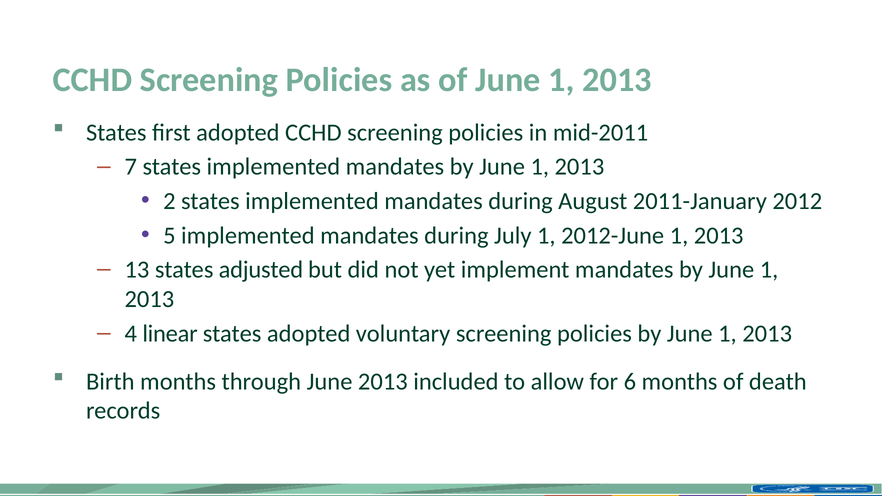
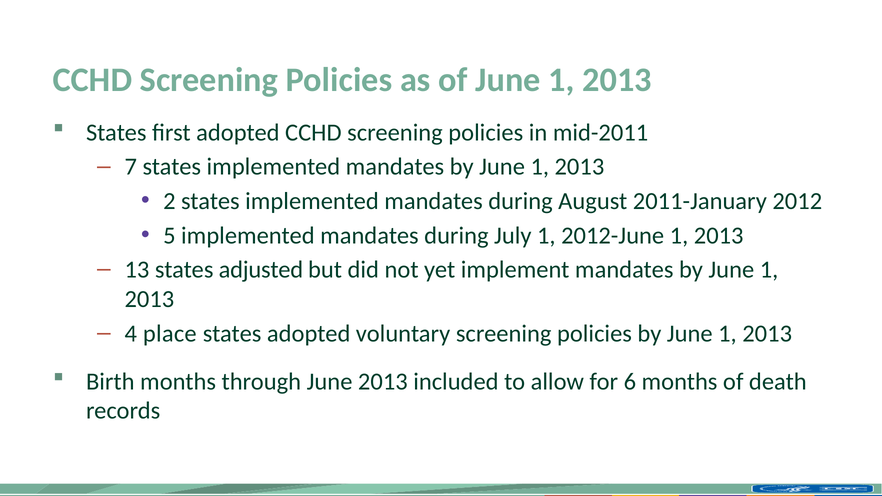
linear: linear -> place (170, 334)
